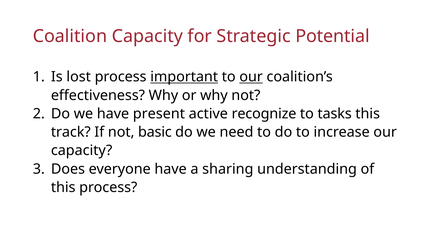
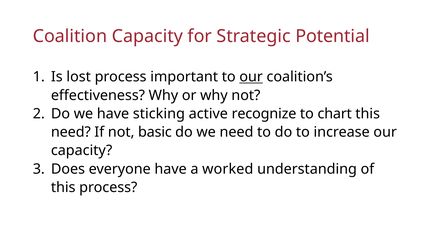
important underline: present -> none (184, 77)
present: present -> sticking (159, 114)
tasks: tasks -> chart (335, 114)
track: track -> need (71, 132)
sharing: sharing -> worked (228, 169)
